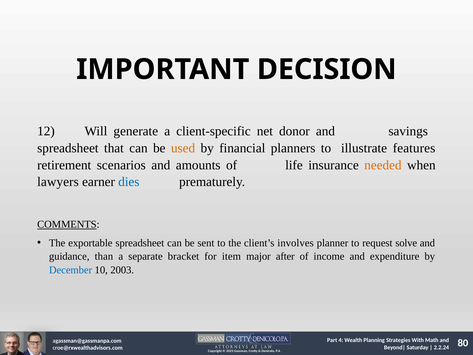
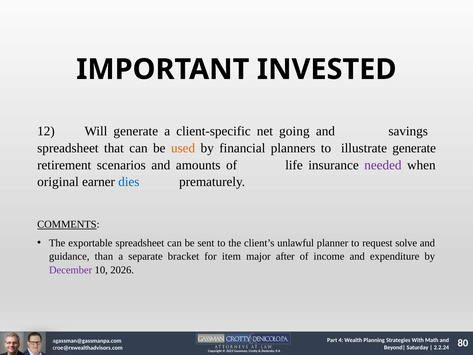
DECISION: DECISION -> INVESTED (327, 69)
donor: donor -> going (294, 131)
illustrate features: features -> generate (414, 148)
needed colour: orange -> purple (383, 165)
lawyers: lawyers -> original (58, 182)
involves: involves -> unlawful (296, 243)
December colour: blue -> purple (71, 270)
2003: 2003 -> 2026 (122, 270)
